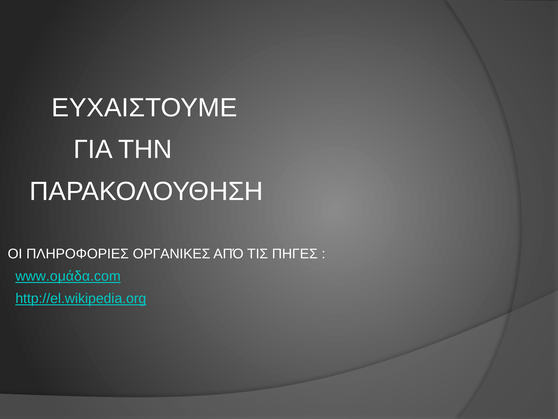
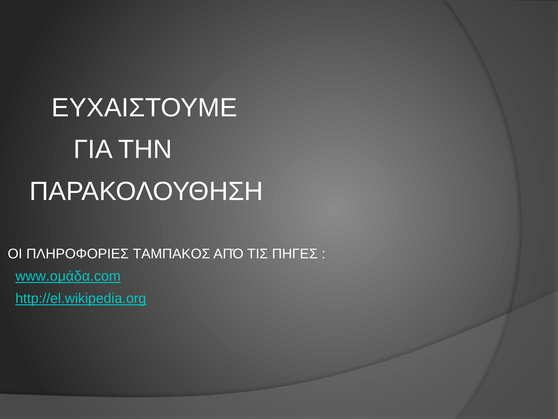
ΟΡΓΑΝΙΚΕΣ: ΟΡΓΑΝΙΚΕΣ -> ΤΑΜΠΑΚΟΣ (171, 254)
